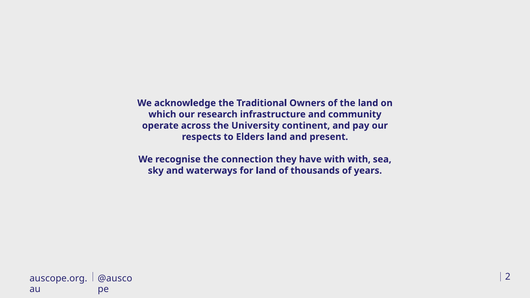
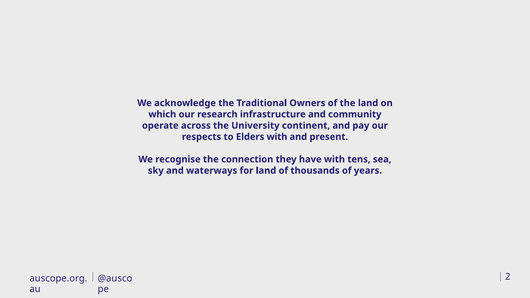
Elders land: land -> with (277, 137)
with with: with -> tens (359, 159)
